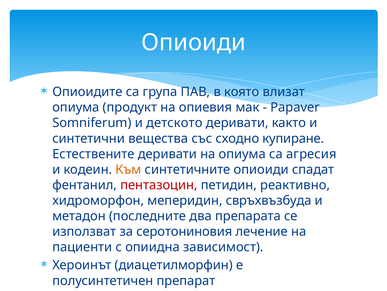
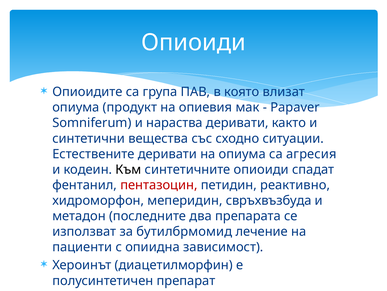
детското: детското -> нараства (174, 123)
купиране: купиране -> ситуации (293, 138)
Към colour: orange -> black (128, 169)
серотониновия: серотониновия -> бутилбрмомид (184, 231)
